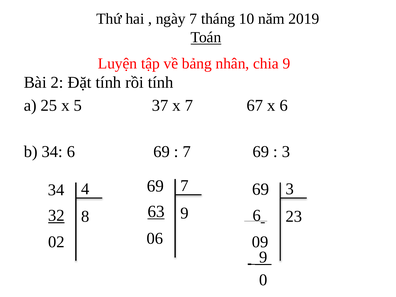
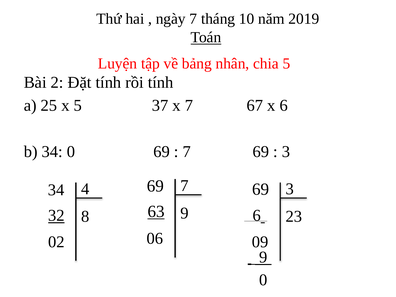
chia 9: 9 -> 5 (286, 64)
34 6: 6 -> 0 (71, 152)
